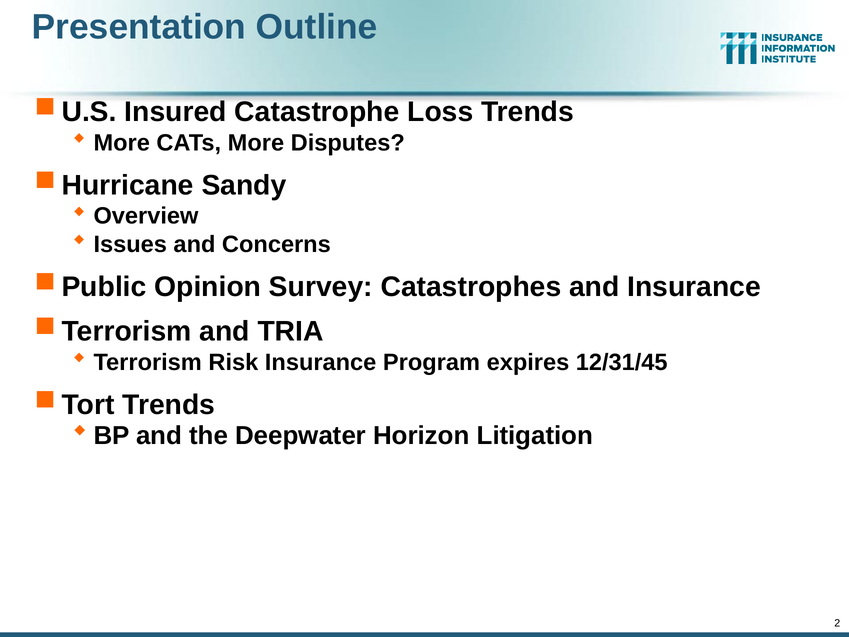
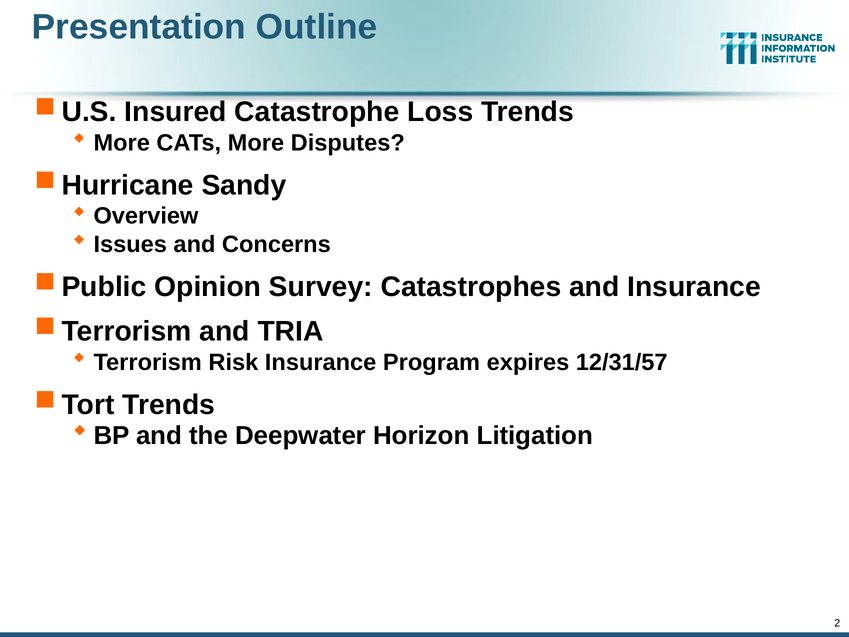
12/31/45: 12/31/45 -> 12/31/57 (622, 362)
